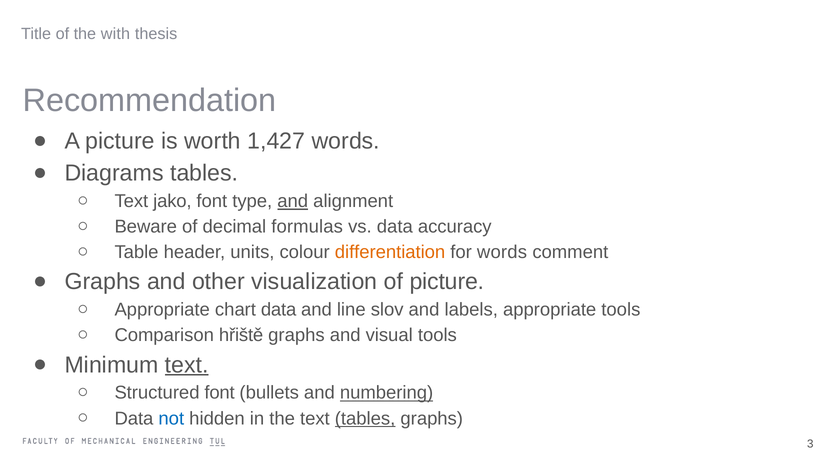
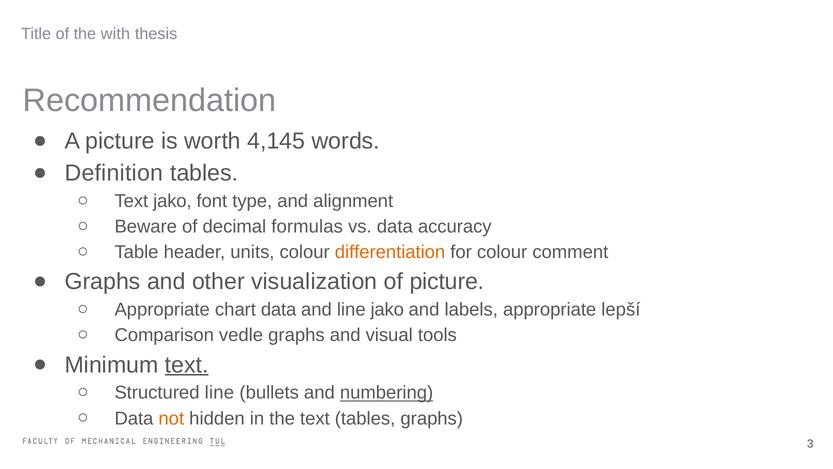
1,427: 1,427 -> 4,145 (276, 141)
Diagrams: Diagrams -> Definition (114, 173)
and underline: present -> none (293, 201)
for words: words -> colour (502, 252)
line slov: slov -> jako (387, 310)
appropriate tools: tools -> lepší (621, 310)
hřiště: hřiště -> vedle (241, 335)
Structured font: font -> line (219, 393)
not colour: blue -> orange (171, 418)
tables underline: present -> none (365, 418)
